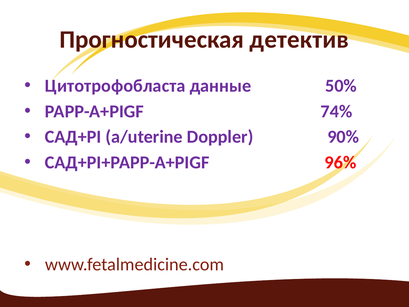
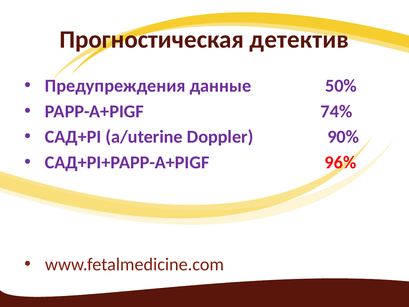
Цитотрофобласта: Цитотрофобласта -> Предупреждения (115, 86)
